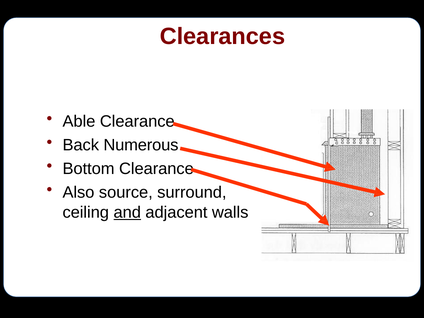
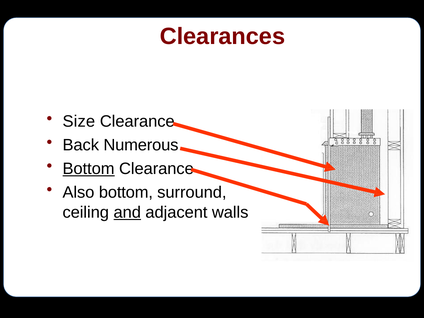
Able: Able -> Size (79, 121)
Bottom underline: none -> present (89, 169)
Also source: source -> bottom (126, 192)
